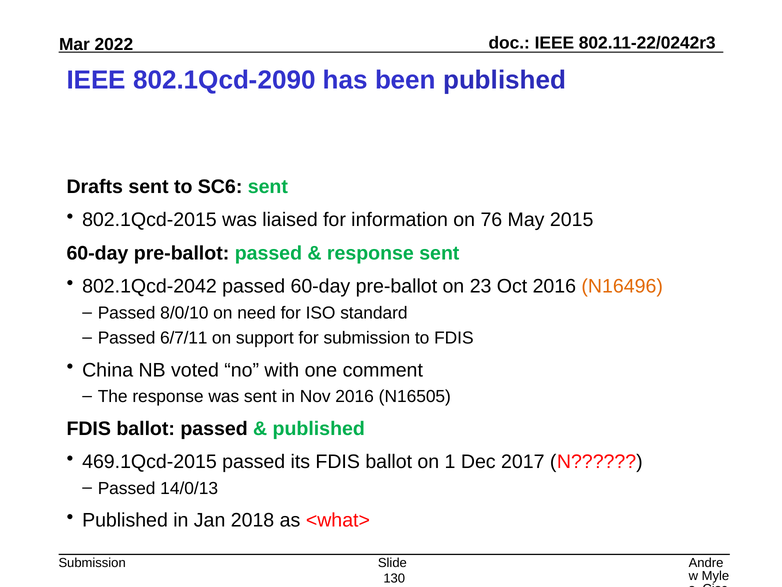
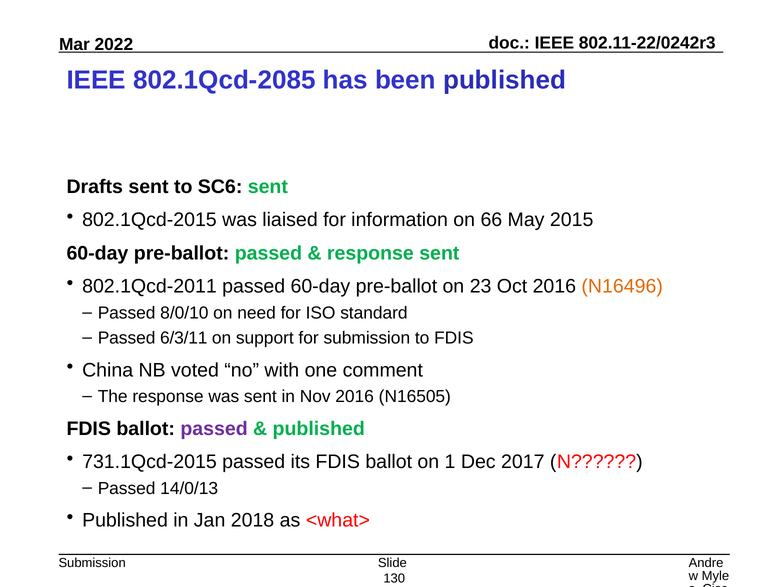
802.1Qcd-2090: 802.1Qcd-2090 -> 802.1Qcd-2085 (224, 80)
76: 76 -> 66 (491, 220)
802.1Qcd-2042: 802.1Qcd-2042 -> 802.1Qcd-2011 (149, 286)
6/7/11: 6/7/11 -> 6/3/11 (184, 338)
passed colour: black -> purple (214, 428)
469.1Qcd-2015: 469.1Qcd-2015 -> 731.1Qcd-2015 (149, 462)
